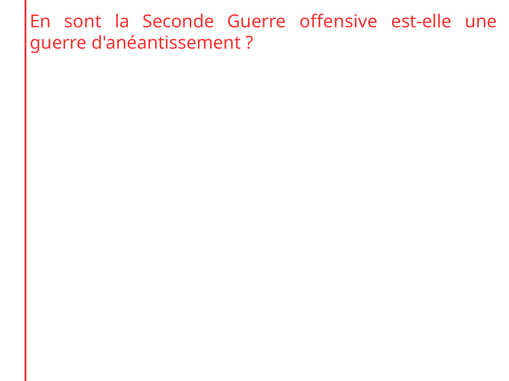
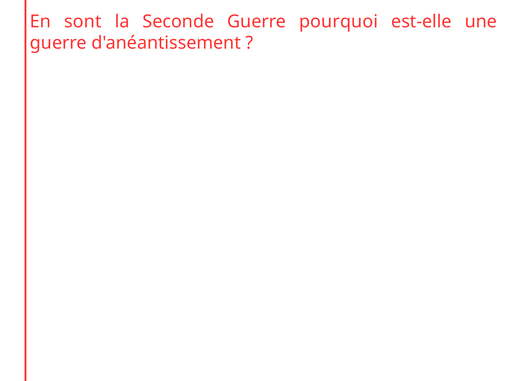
offensive: offensive -> pourquoi (339, 22)
